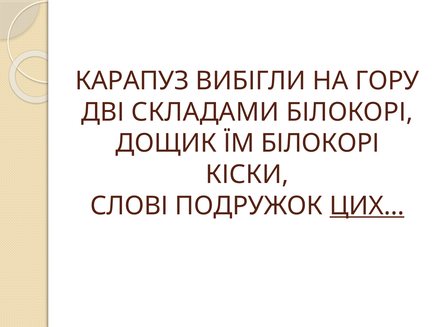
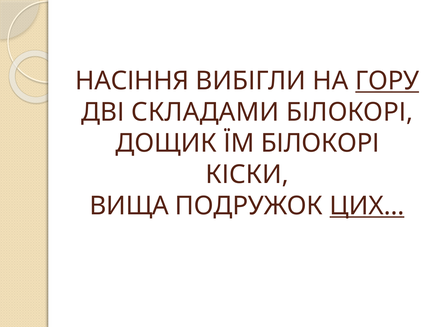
КАРАПУЗ: КАРАПУЗ -> НАСІННЯ (132, 81)
ГОРУ underline: none -> present (387, 81)
СЛОВІ: СЛОВІ -> ВИЩА (129, 206)
